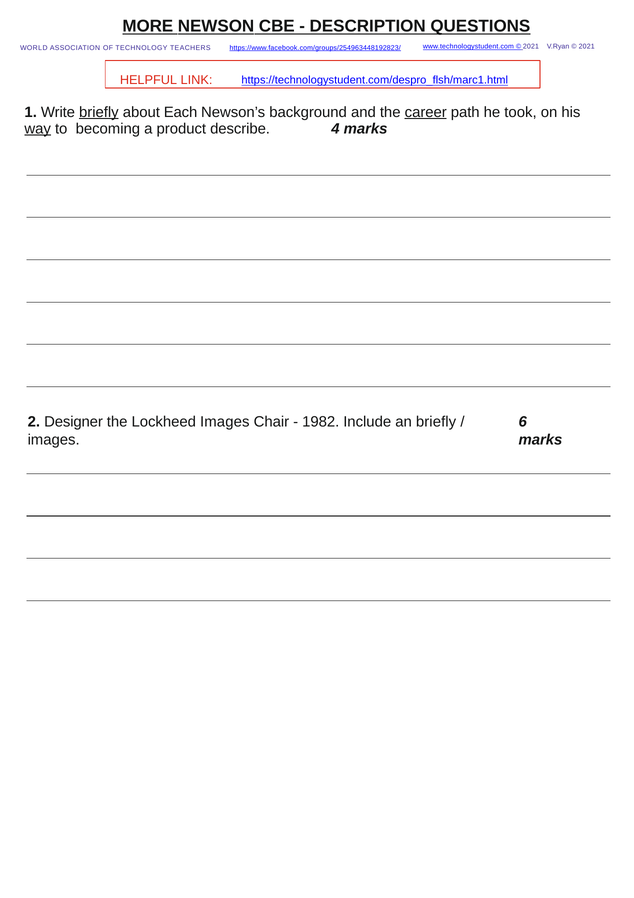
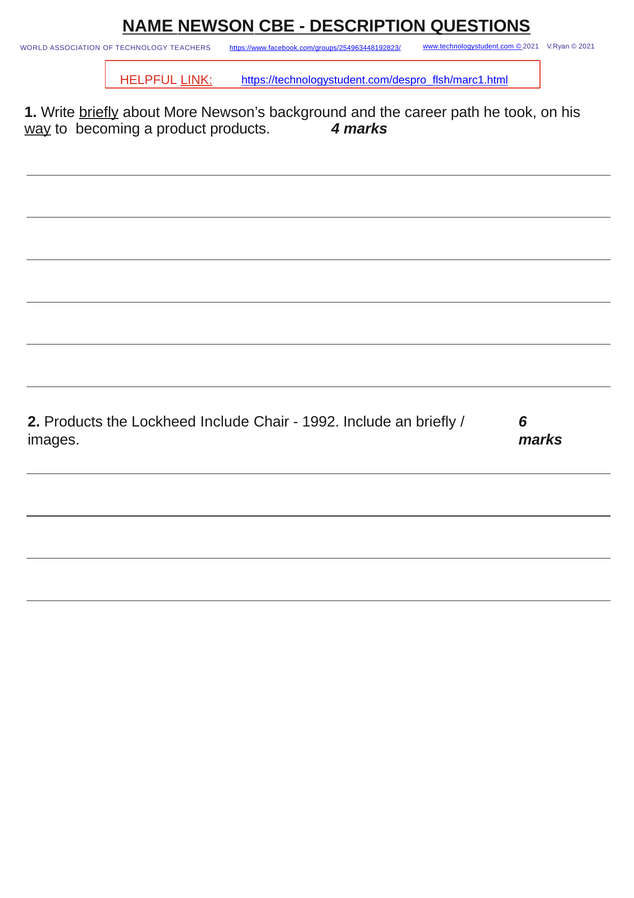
MORE: MORE -> NAME (148, 26)
LINK underline: none -> present (197, 80)
Each: Each -> More (181, 112)
career underline: present -> none (426, 112)
product describe: describe -> products (240, 129)
2 Designer: Designer -> Products (73, 421)
Lockheed Images: Images -> Include (225, 421)
1982: 1982 -> 1992 (321, 421)
